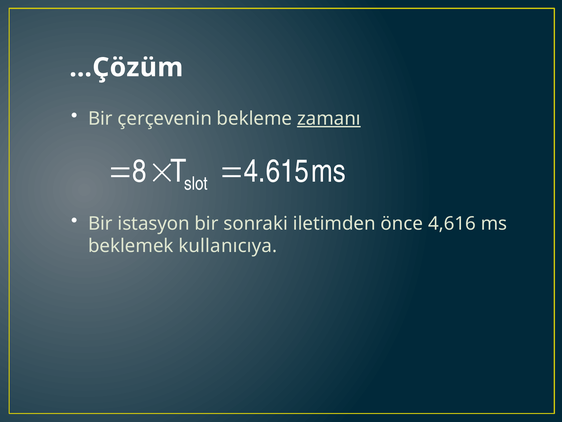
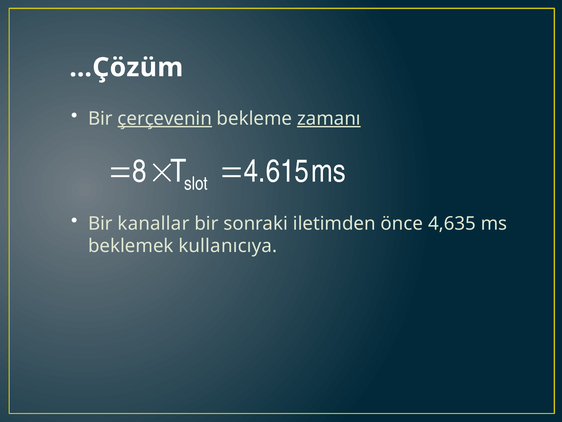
çerçevenin underline: none -> present (165, 118)
istasyon: istasyon -> kanallar (154, 223)
4,616: 4,616 -> 4,635 (452, 223)
